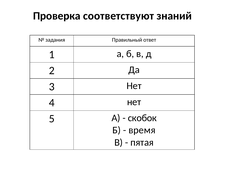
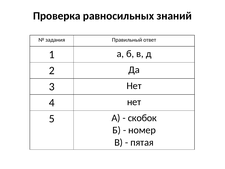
соответствуют: соответствуют -> равносильных (119, 16)
время: время -> номер (142, 130)
